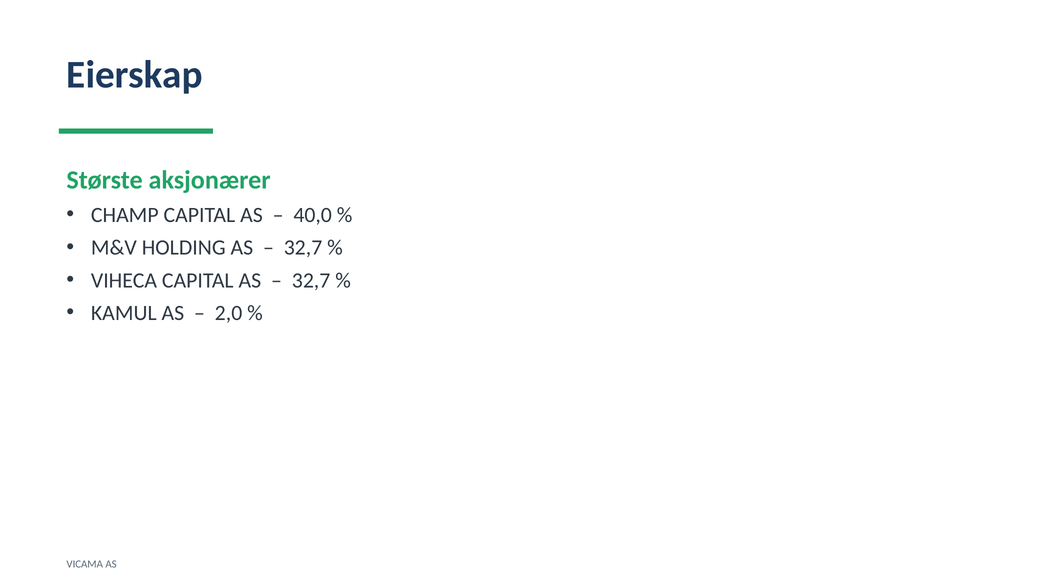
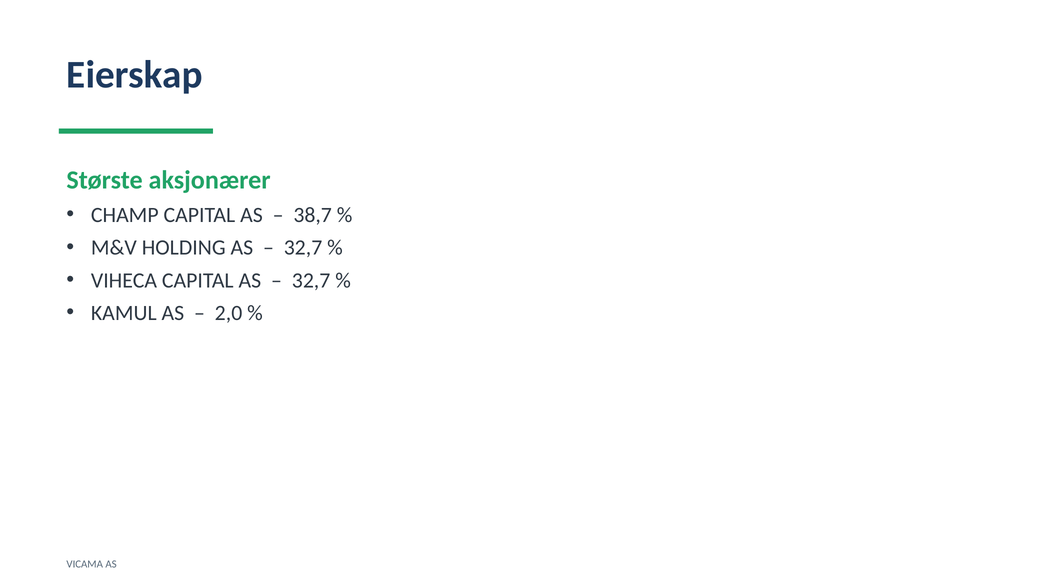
40,0: 40,0 -> 38,7 (313, 215)
